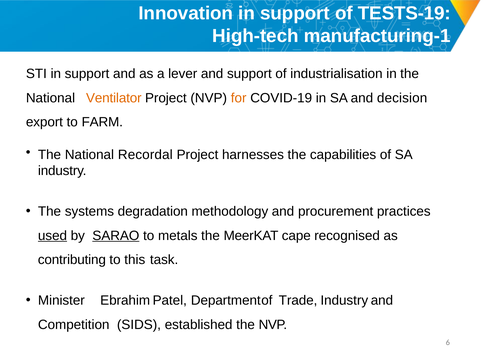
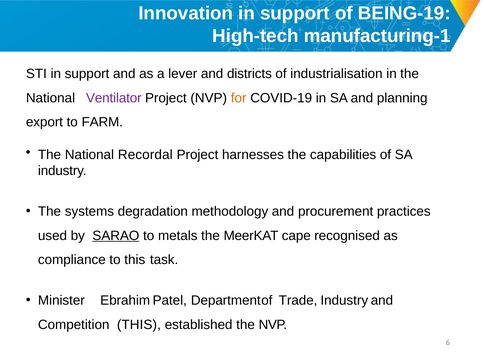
TESTS-19: TESTS-19 -> BEING-19 (404, 13)
and support: support -> districts (249, 74)
Ventilator colour: orange -> purple (114, 98)
decision: decision -> planning (402, 98)
used underline: present -> none (52, 236)
contributing: contributing -> compliance (72, 260)
Competition SIDS: SIDS -> THIS (139, 325)
